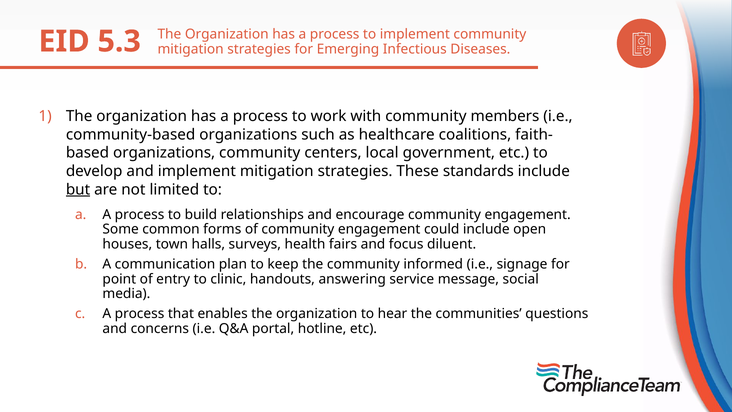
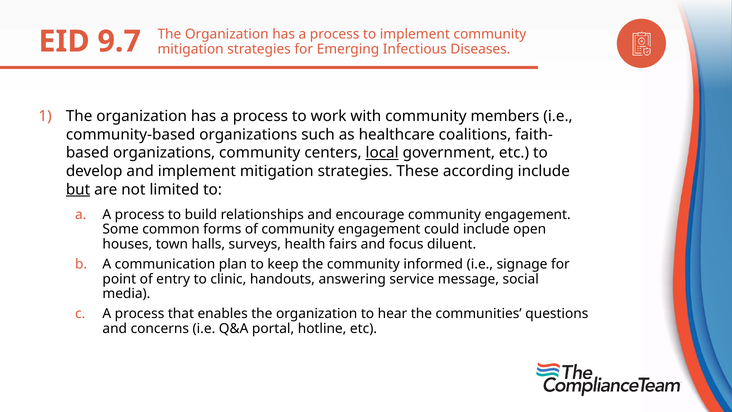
5.3: 5.3 -> 9.7 (119, 41)
local underline: none -> present (382, 153)
standards: standards -> according (478, 171)
